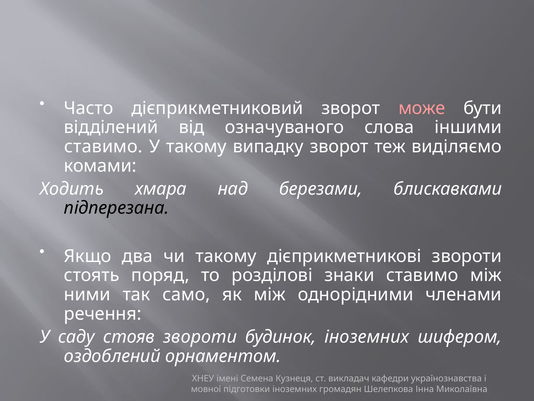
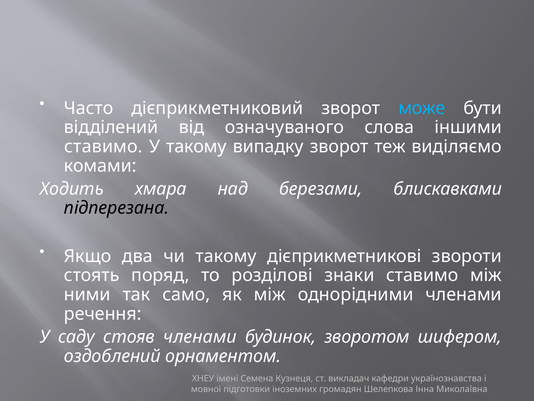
може colour: pink -> light blue (422, 108)
стояв звороти: звороти -> членами (200, 336)
будинок іноземних: іноземних -> зворотом (367, 336)
